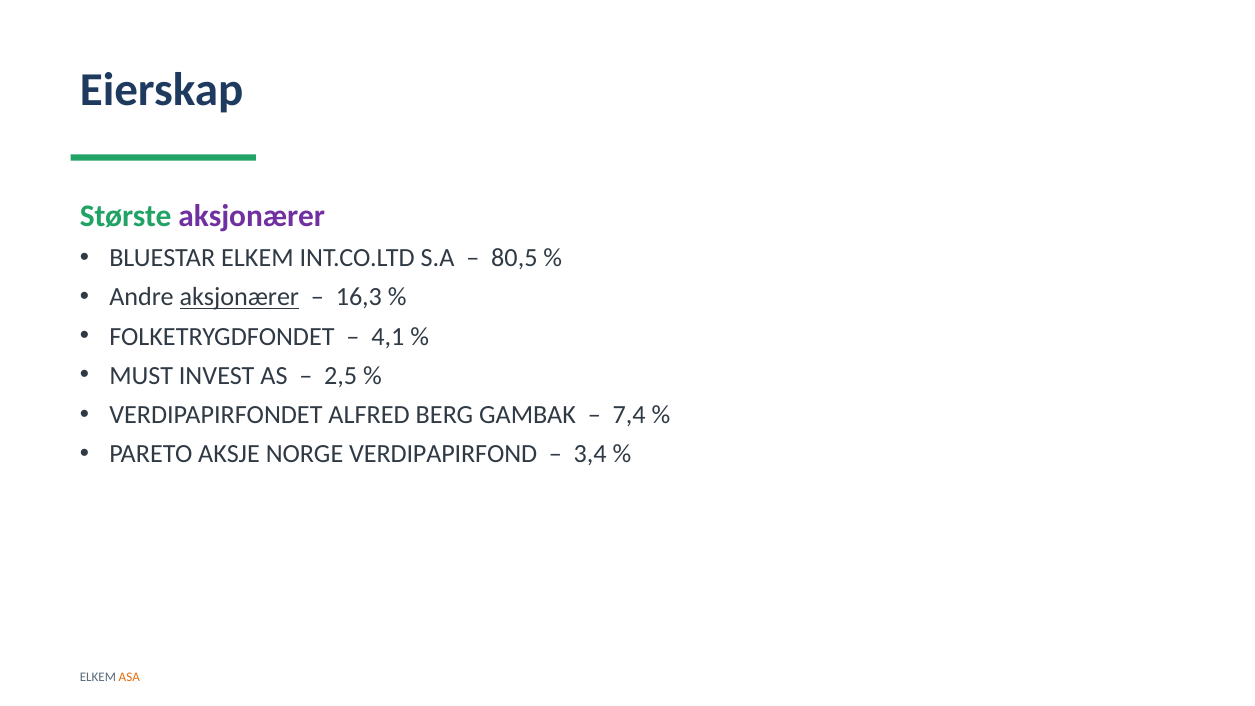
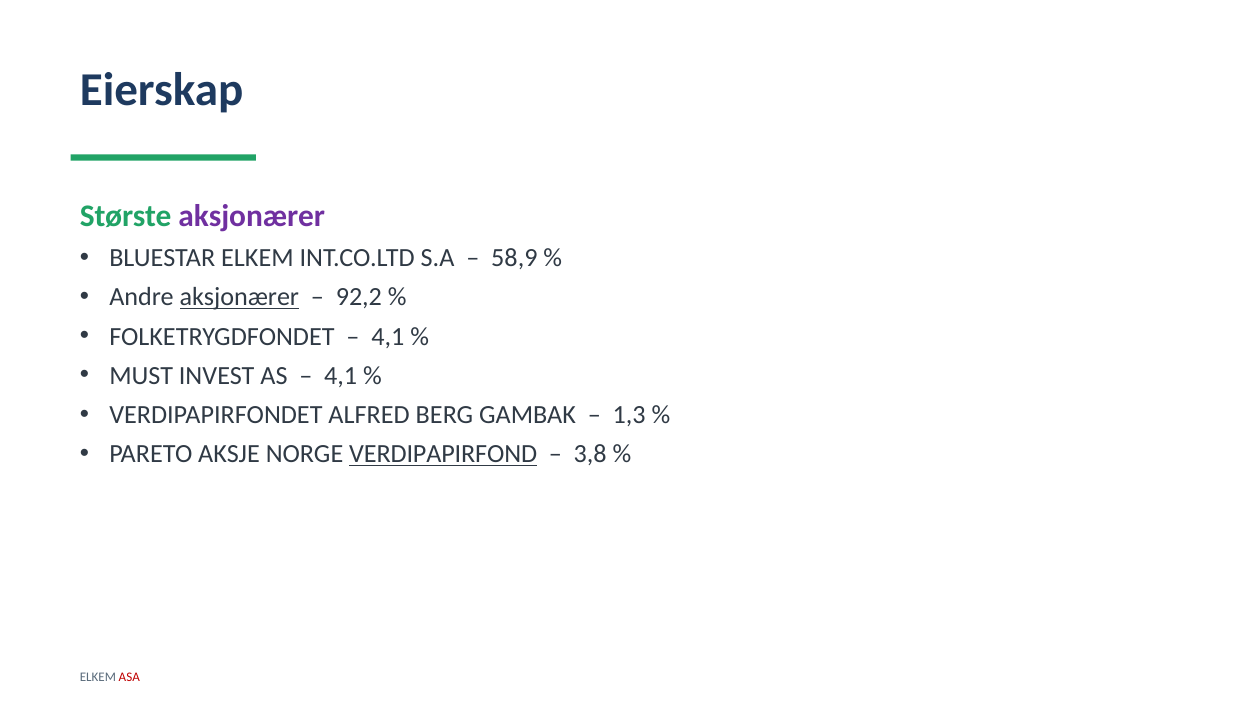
80,5: 80,5 -> 58,9 (514, 258)
16,3: 16,3 -> 92,2 (359, 297)
2,5: 2,5 -> 4,1 (341, 376)
7,4: 7,4 -> 1,3 (629, 415)
VERDIPAPIRFOND underline: none -> present (443, 454)
3,4: 3,4 -> 3,8 (590, 454)
ASA colour: orange -> red (129, 677)
